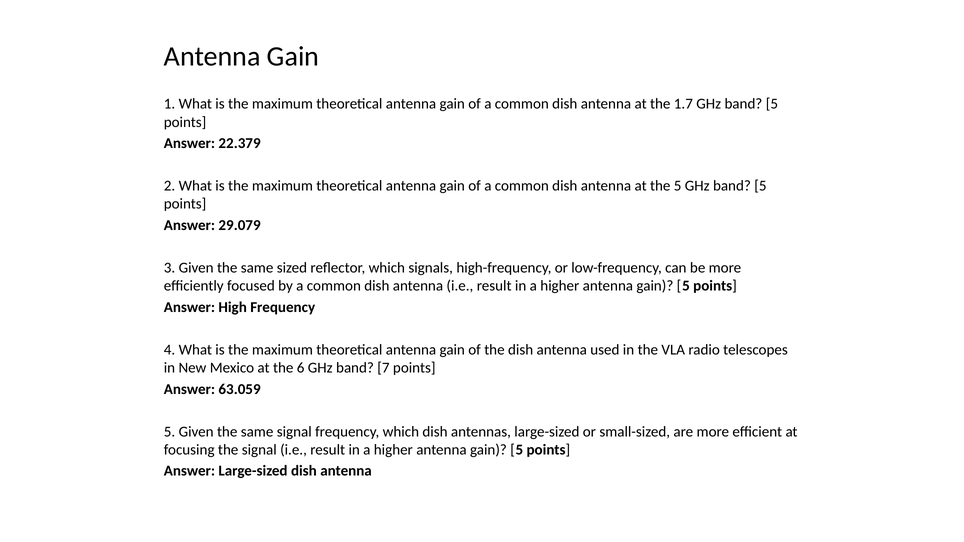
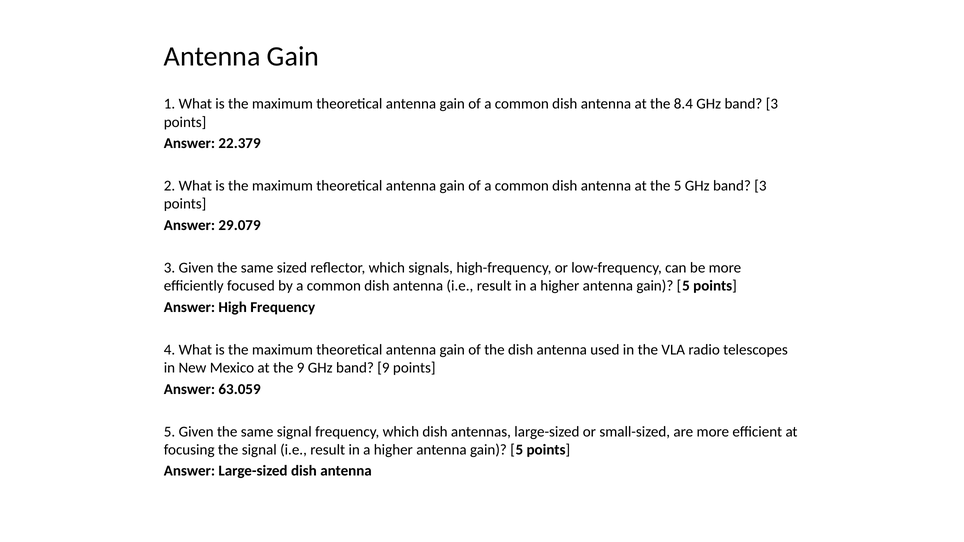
1.7: 1.7 -> 8.4 (683, 104)
5: 5 -> 3 (772, 104)
5 GHz band 5: 5 -> 3 (760, 186)
the 6: 6 -> 9 (301, 368)
band 7: 7 -> 9 (383, 368)
